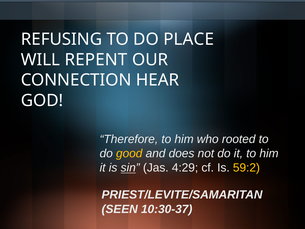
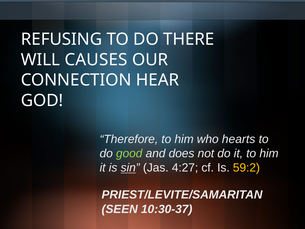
PLACE: PLACE -> THERE (189, 39)
REPENT: REPENT -> CAUSES (96, 60)
rooted: rooted -> hearts (239, 139)
good colour: yellow -> light green (129, 153)
4:29: 4:29 -> 4:27 (185, 168)
